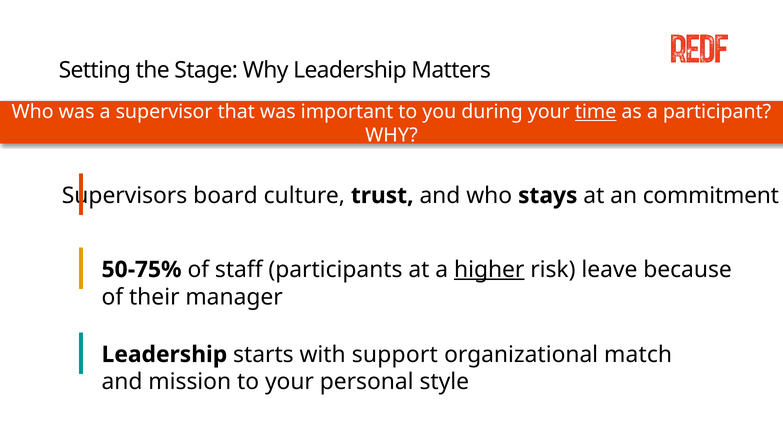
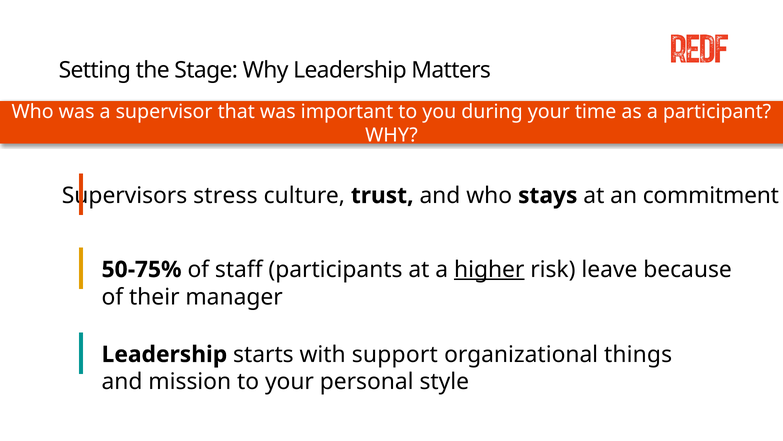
time underline: present -> none (596, 112)
board: board -> stress (225, 195)
match: match -> things (638, 354)
